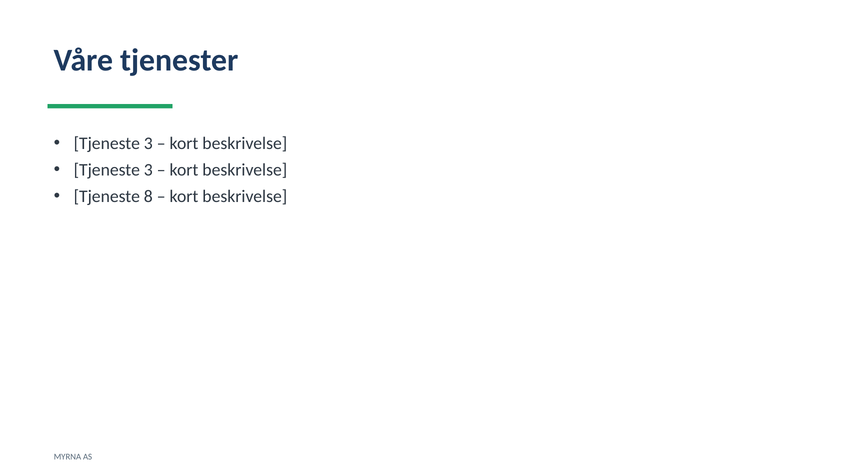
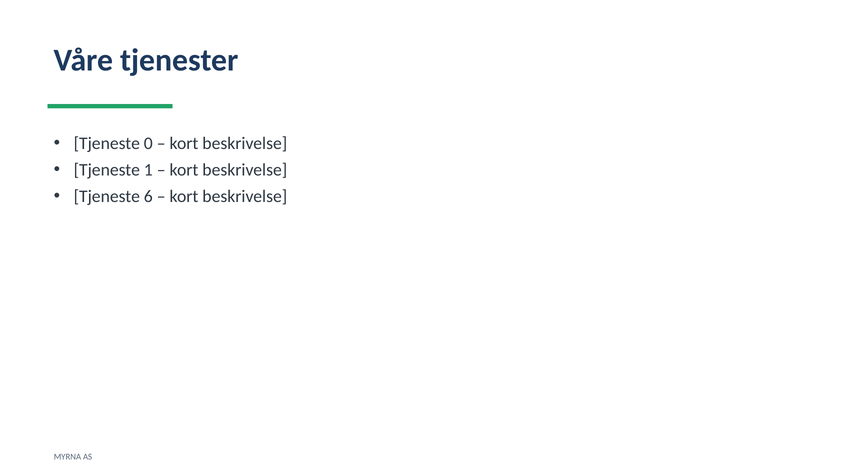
3: 3 -> 0 (148, 143)
3: 3 -> 1 (148, 170)
8: 8 -> 6 (148, 196)
